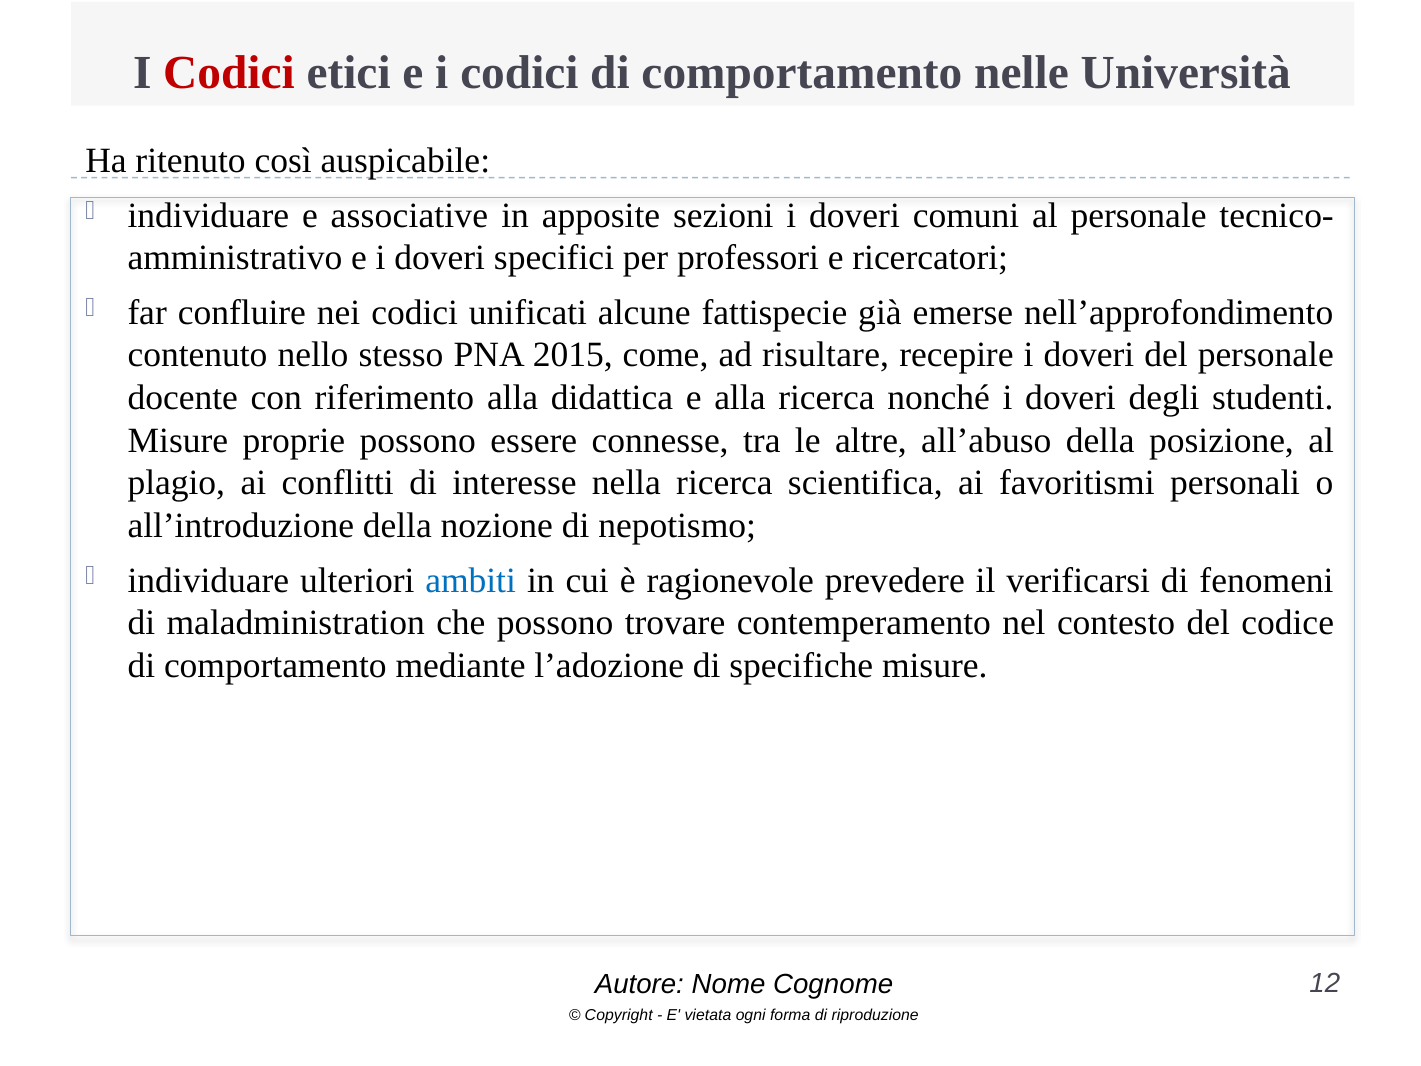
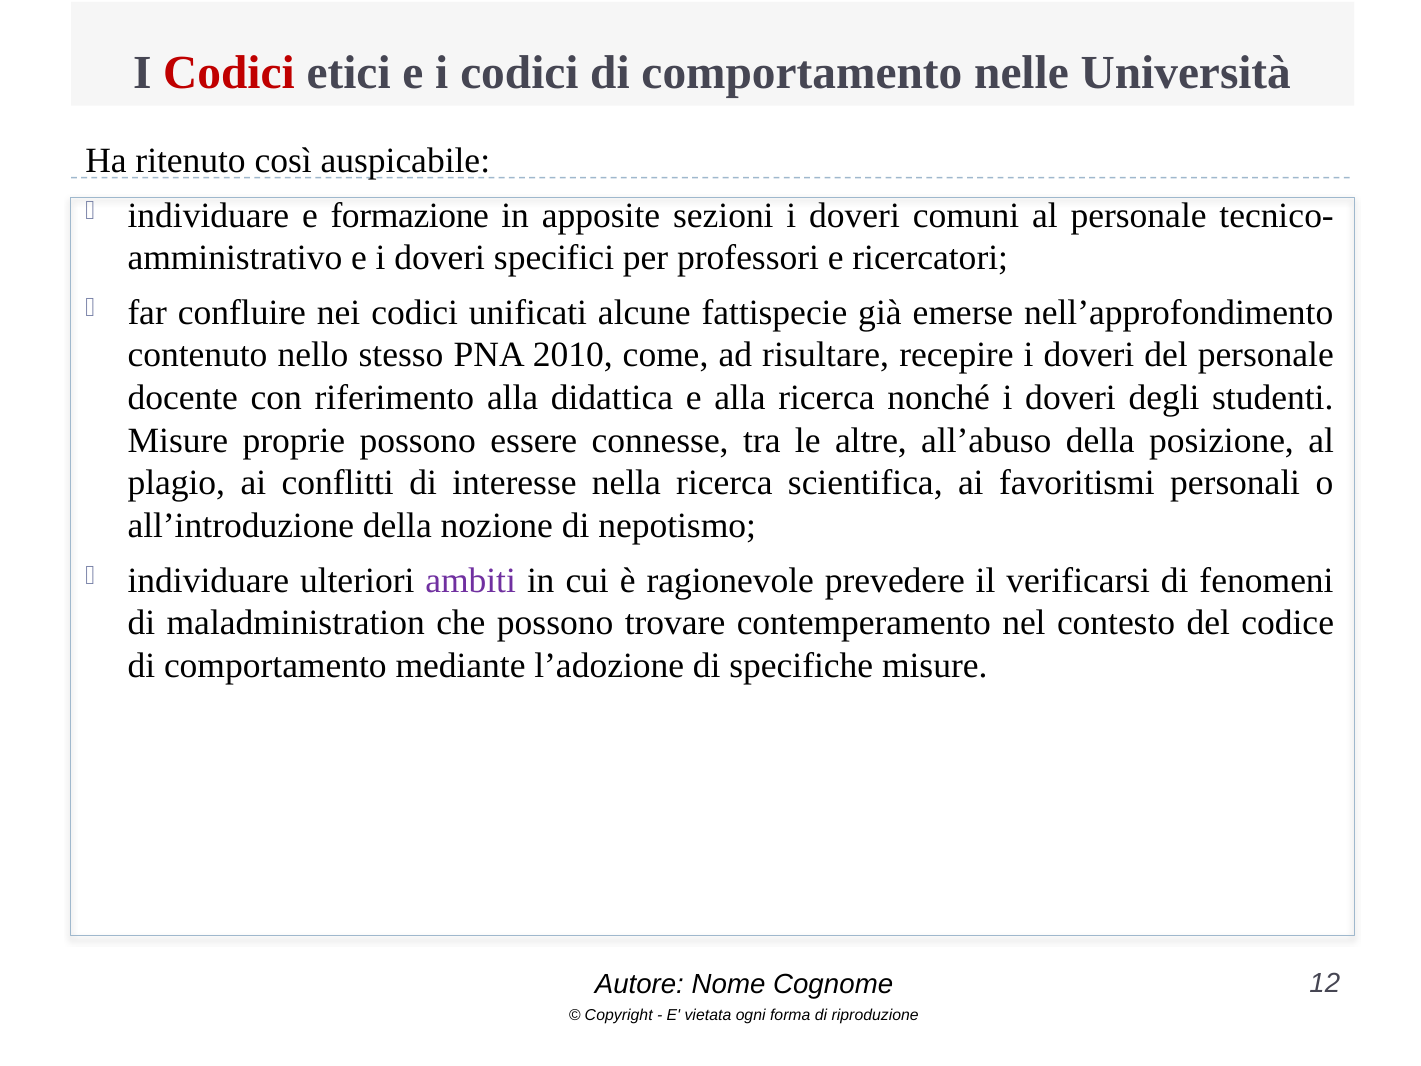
associative: associative -> formazione (410, 215)
2015: 2015 -> 2010 (573, 355)
ambiti colour: blue -> purple (471, 580)
